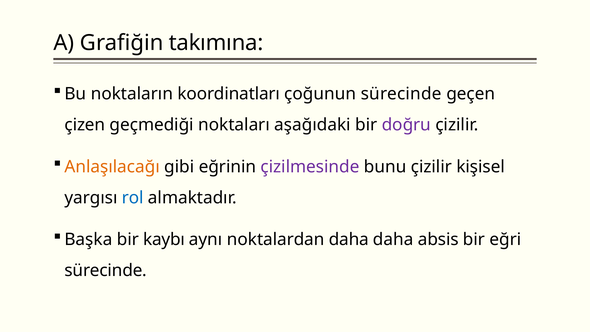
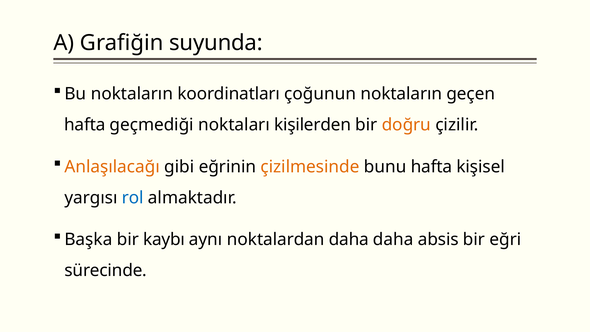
takımına: takımına -> suyunda (216, 43)
çoğunun sürecinde: sürecinde -> noktaların (401, 94)
çizen: çizen -> hafta (85, 125)
aşağıdaki: aşağıdaki -> kişilerden (313, 125)
doğru colour: purple -> orange (406, 125)
çizilmesinde colour: purple -> orange (310, 167)
bunu çizilir: çizilir -> hafta (431, 167)
